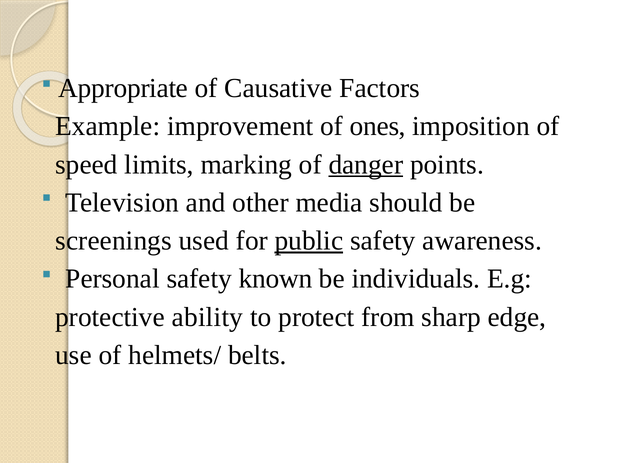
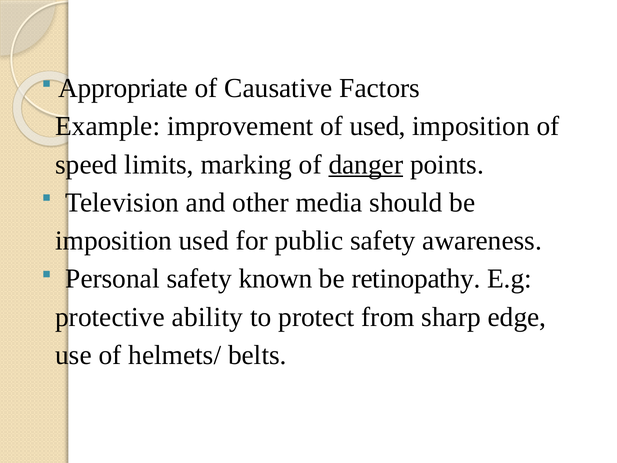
of ones: ones -> used (378, 126)
screenings: screenings -> imposition (114, 241)
public underline: present -> none (309, 241)
individuals: individuals -> retinopathy (416, 279)
